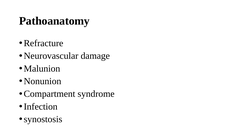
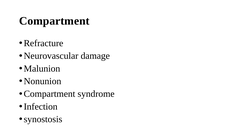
Pathoanatomy: Pathoanatomy -> Compartment (54, 21)
